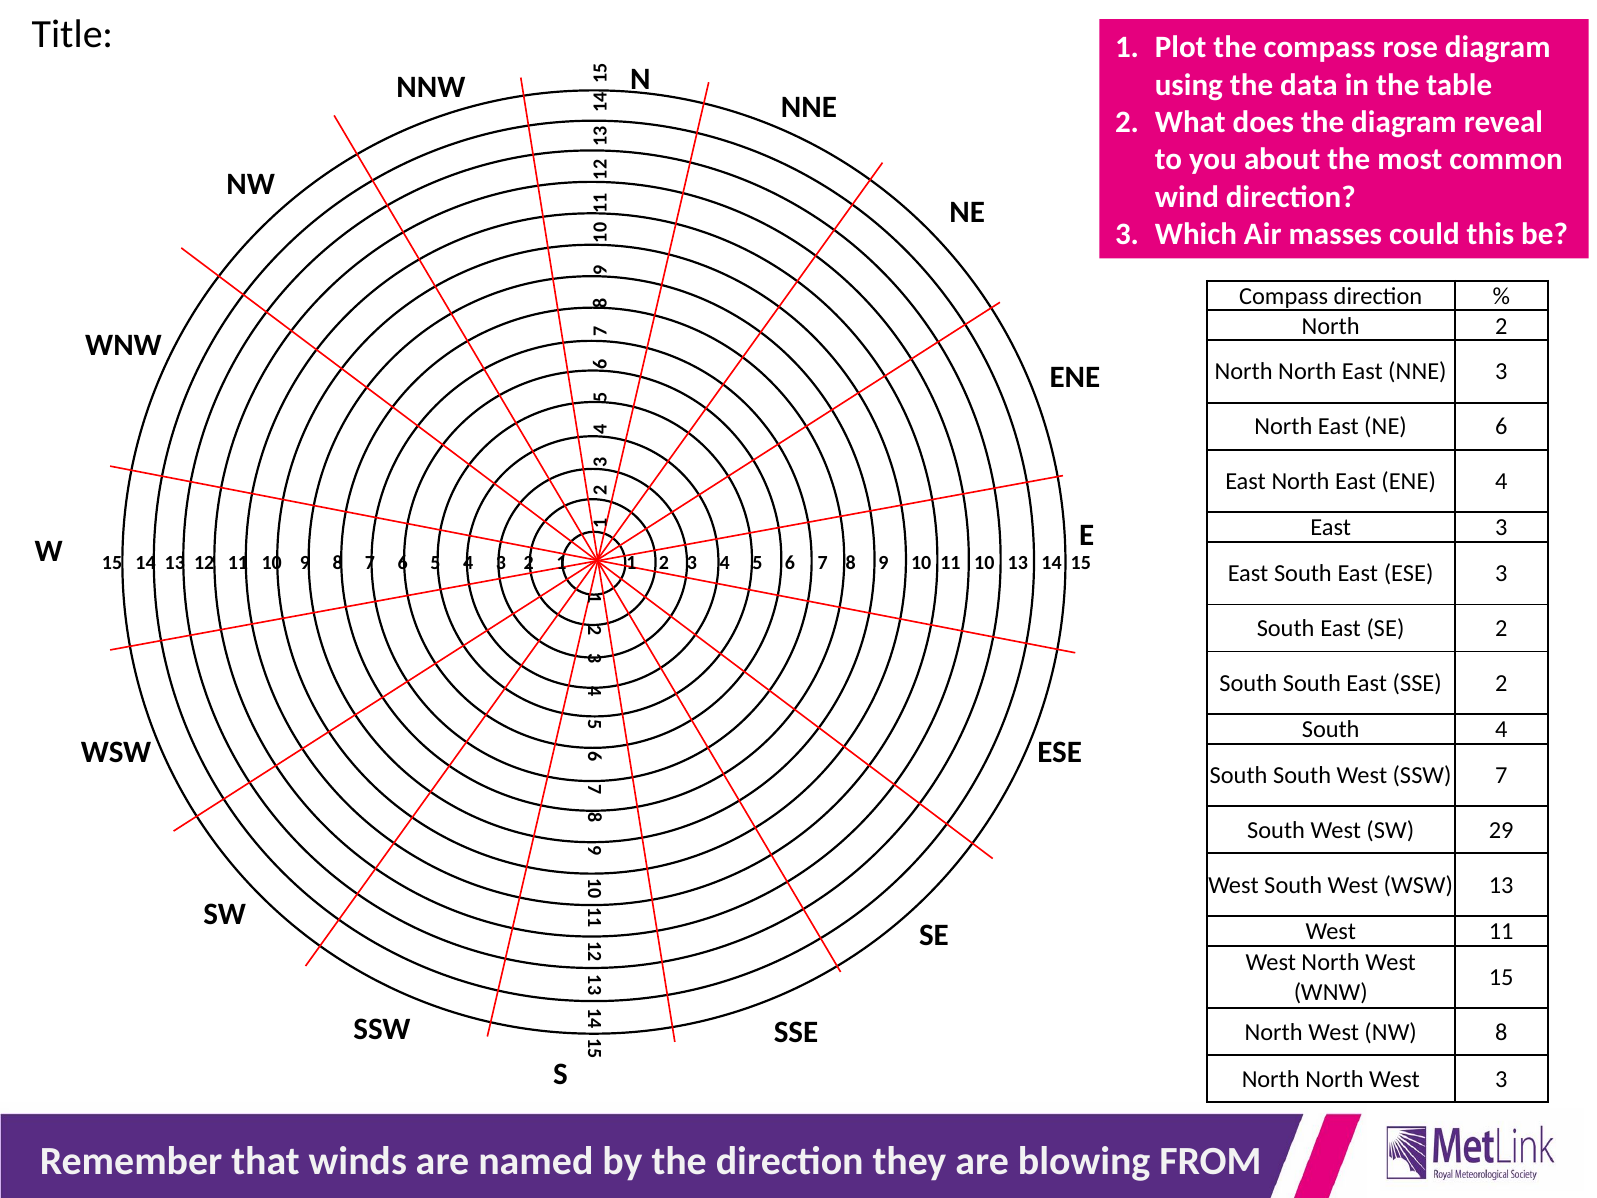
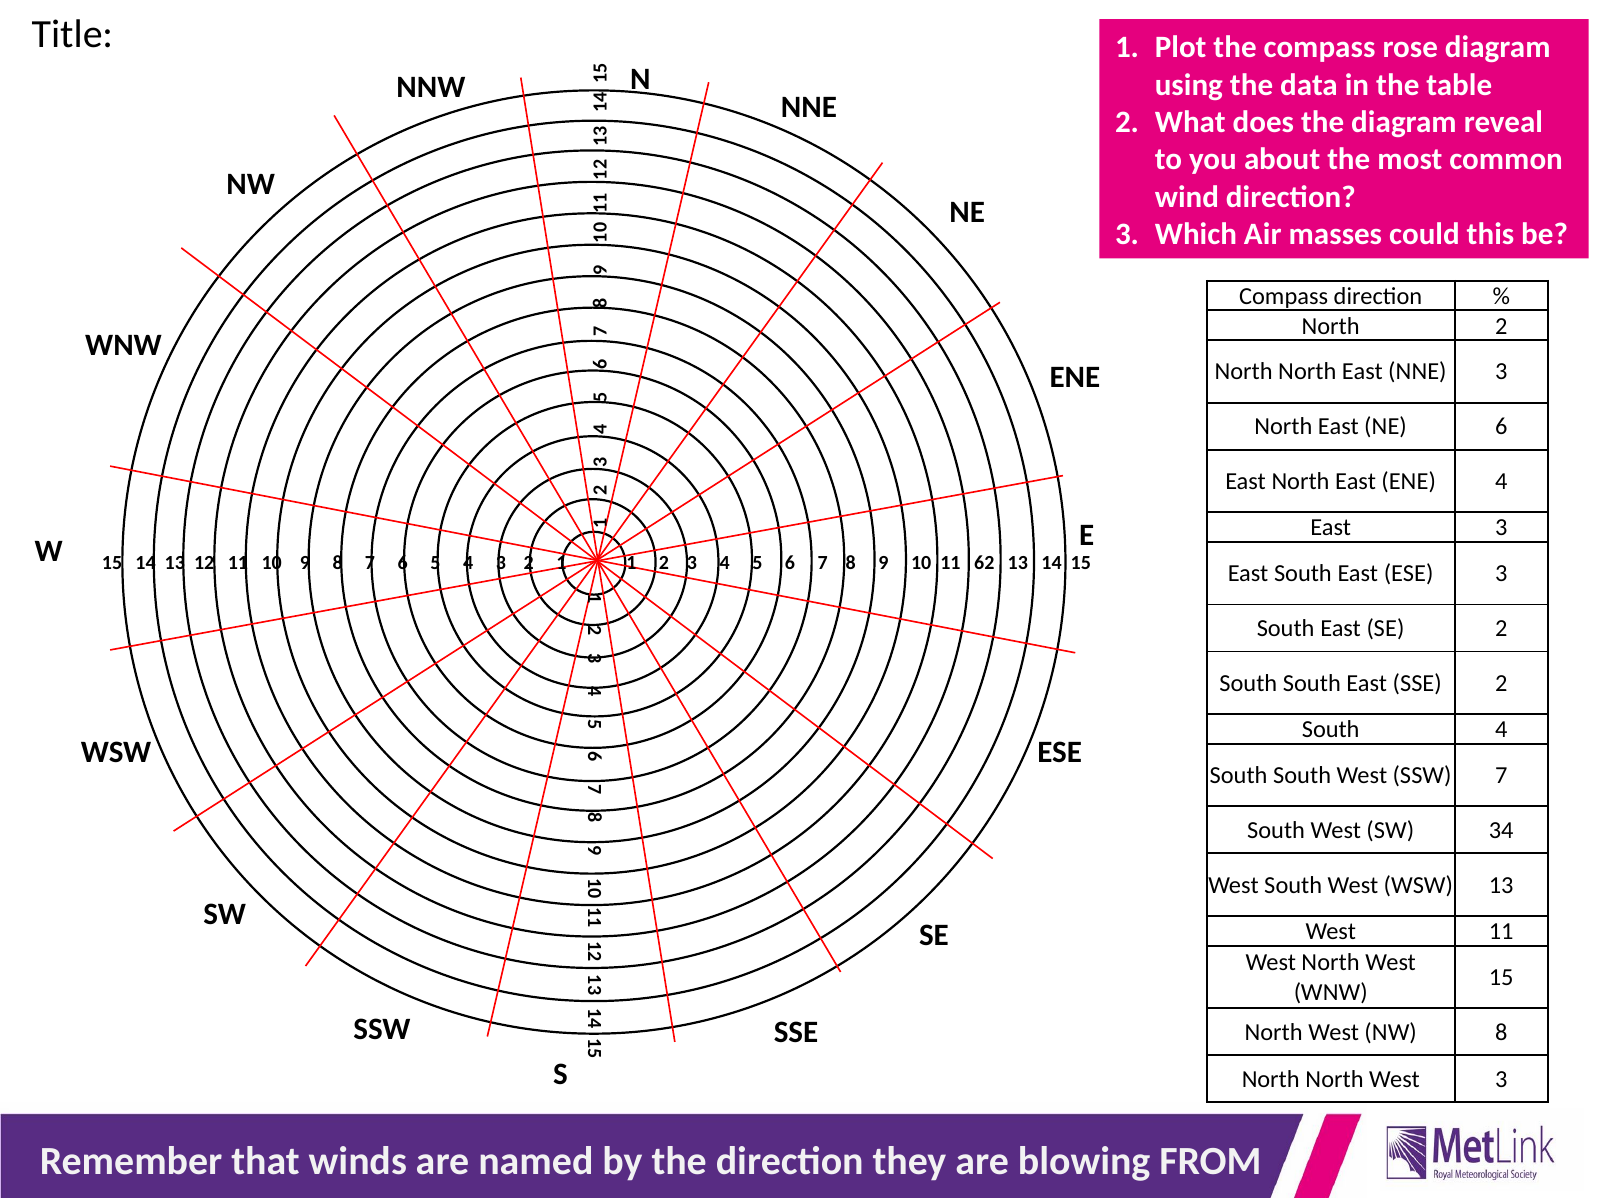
10 11 10: 10 -> 62 (984, 563)
29: 29 -> 34 (1501, 830)
